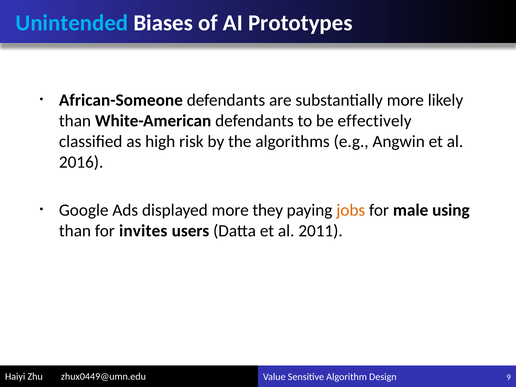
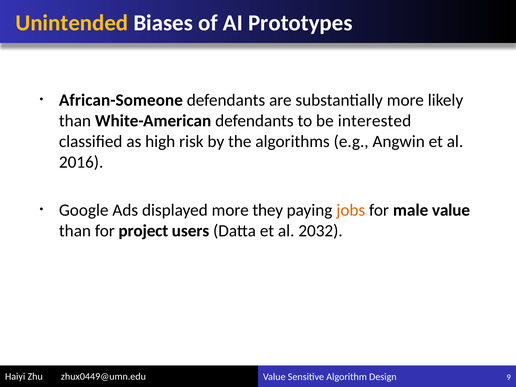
Unintended colour: light blue -> yellow (72, 23)
effectively: effectively -> interested (375, 121)
male using: using -> value (451, 210)
invites: invites -> project (143, 231)
2011: 2011 -> 2032 (321, 231)
